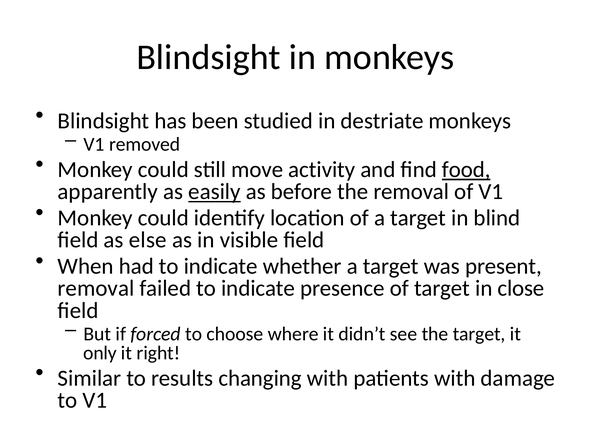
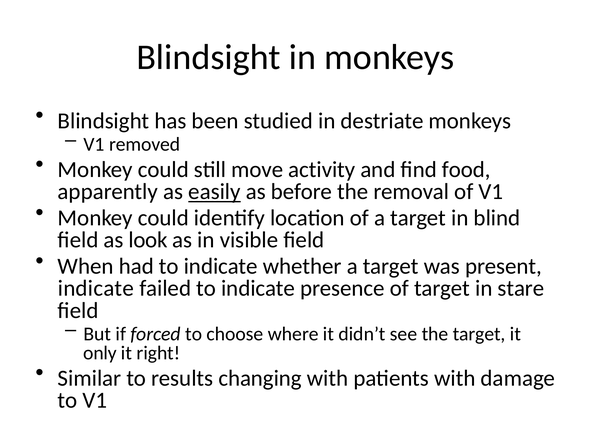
food underline: present -> none (466, 170)
else: else -> look (148, 240)
removal: removal -> indicate (96, 289)
close: close -> stare (521, 289)
